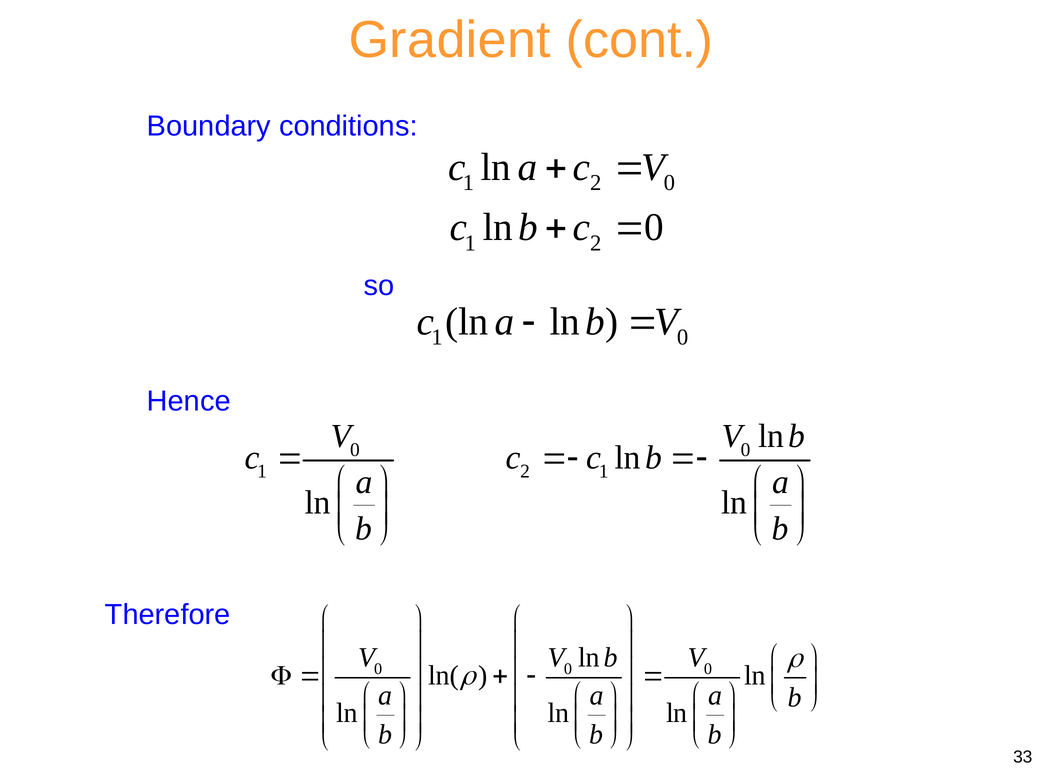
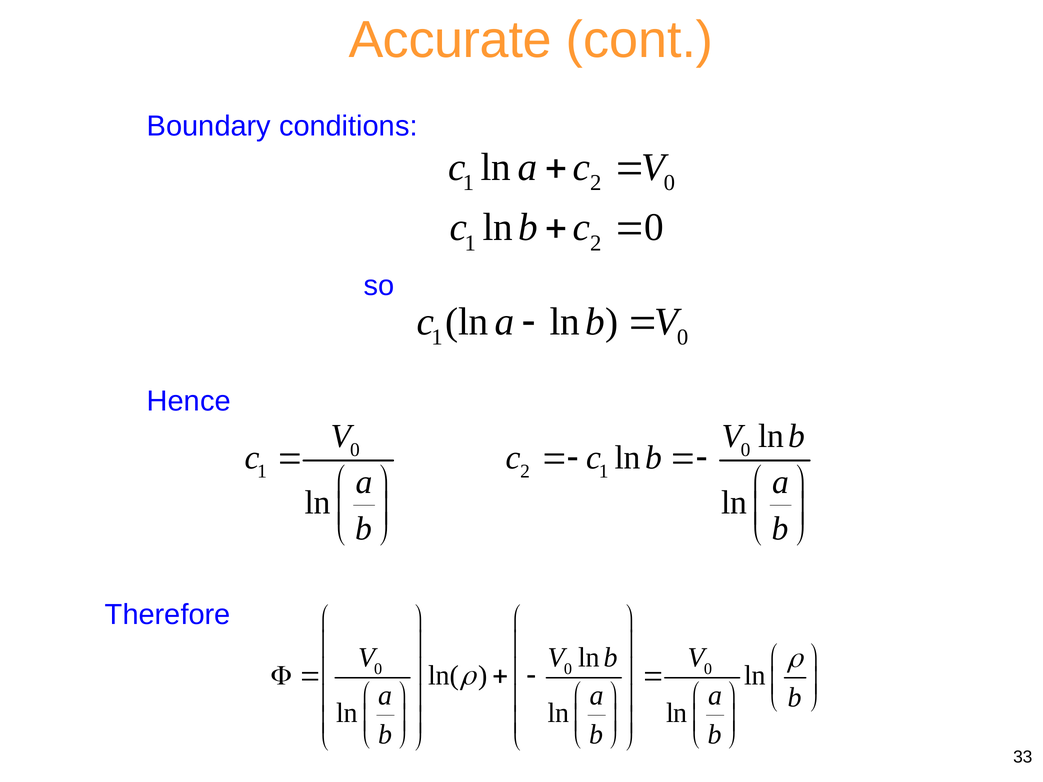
Gradient: Gradient -> Accurate (450, 40)
